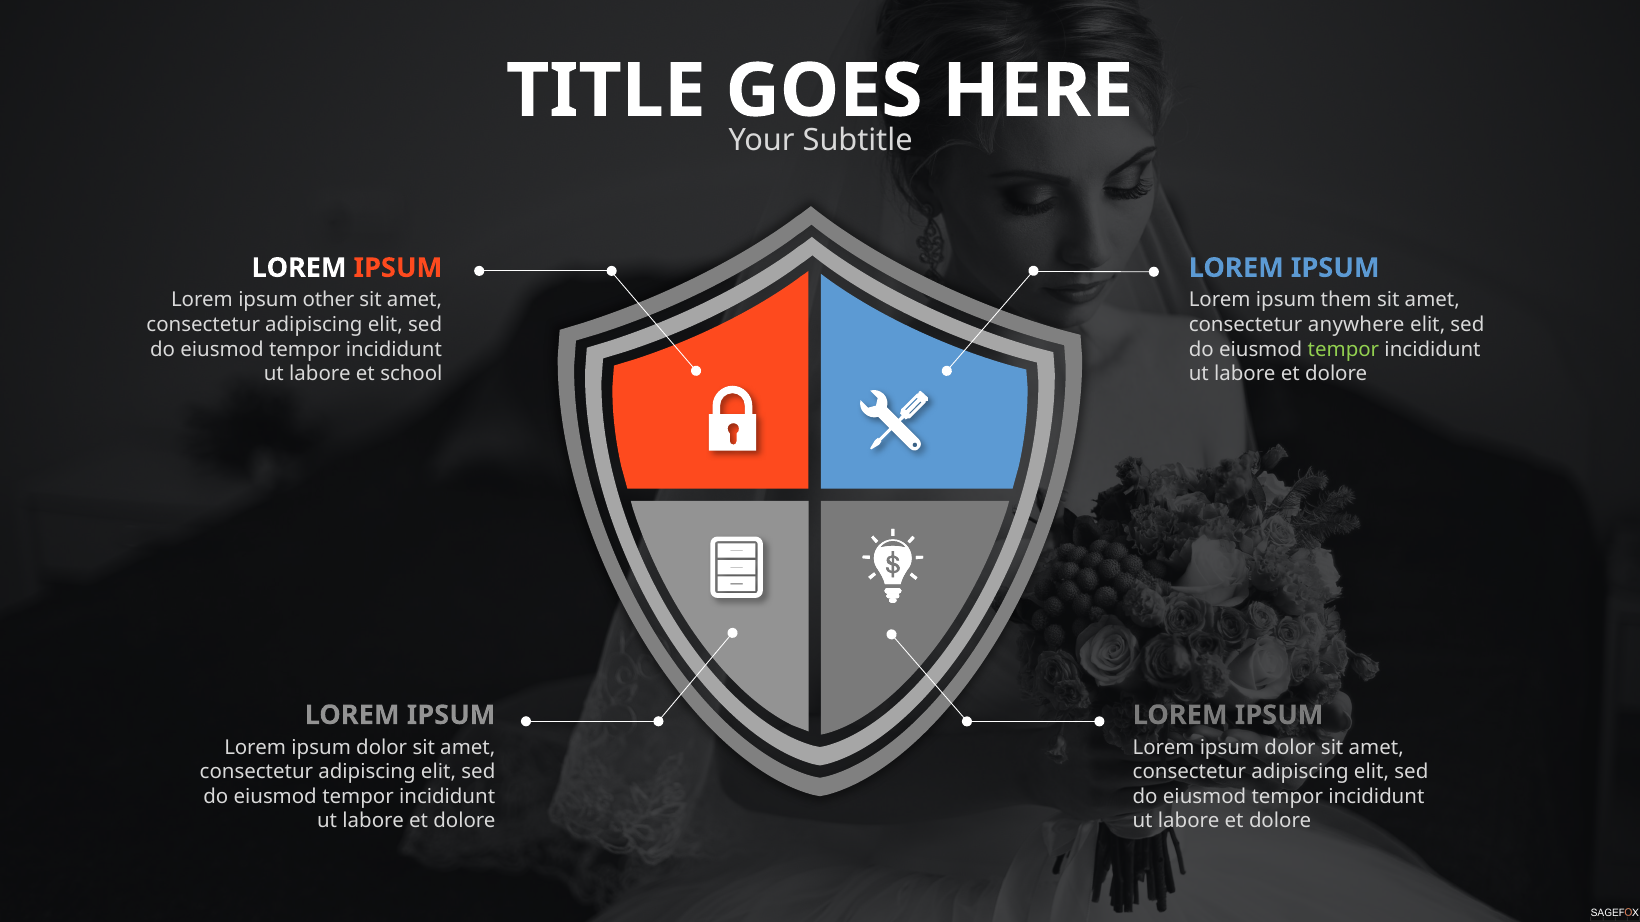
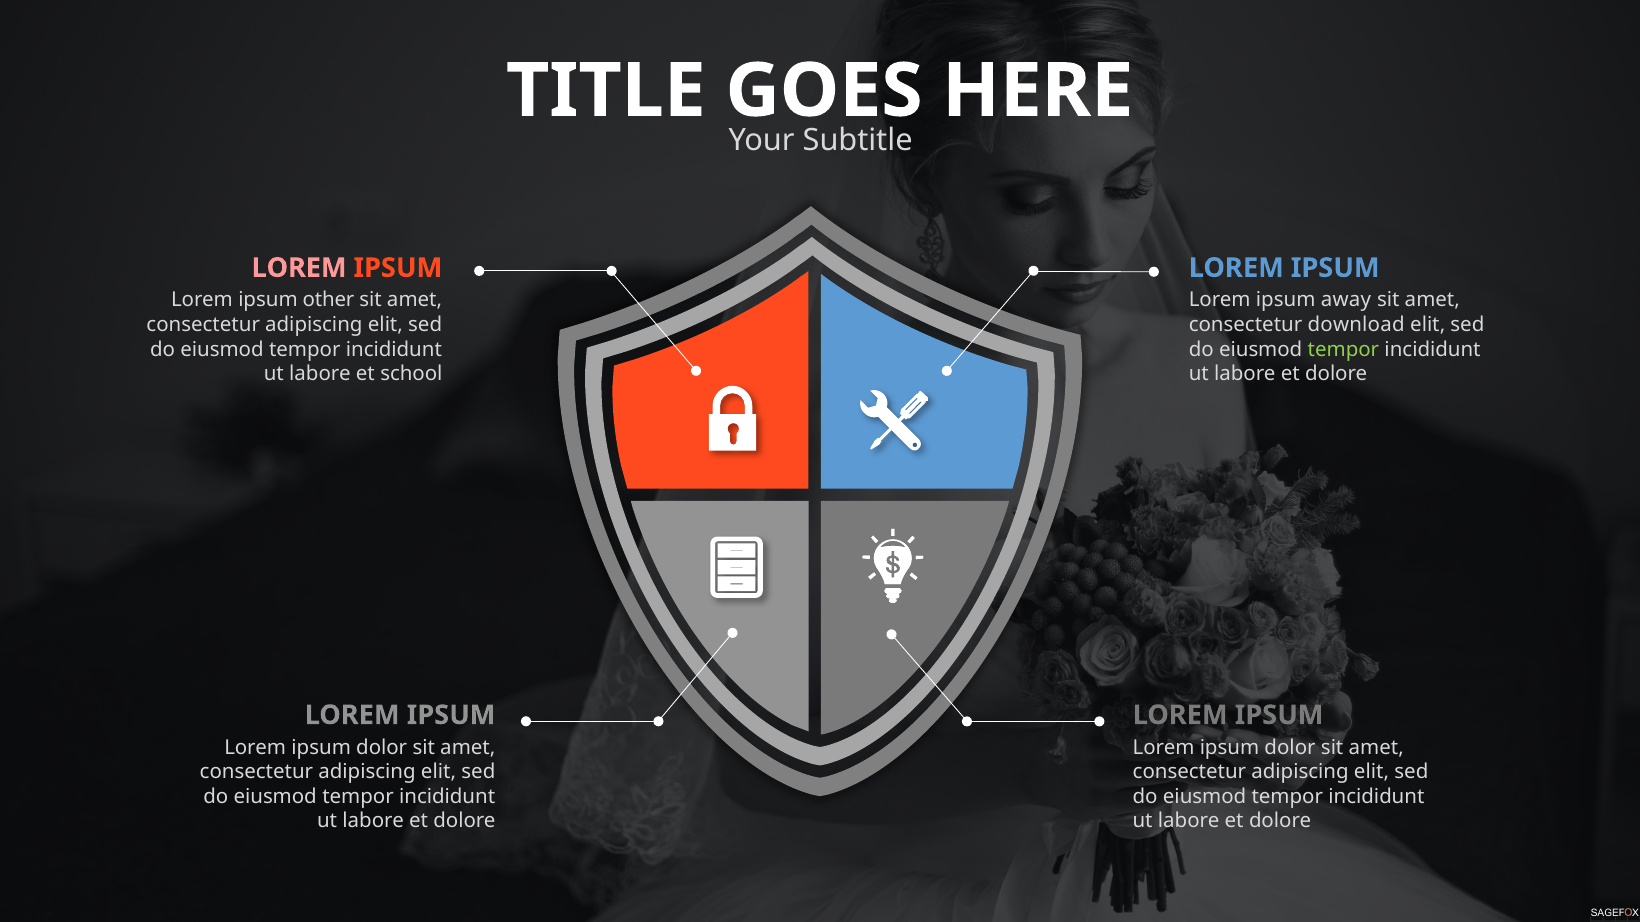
LOREM colour: white -> pink (299, 268)
them: them -> away (1346, 300)
anywhere: anywhere -> download (1356, 325)
